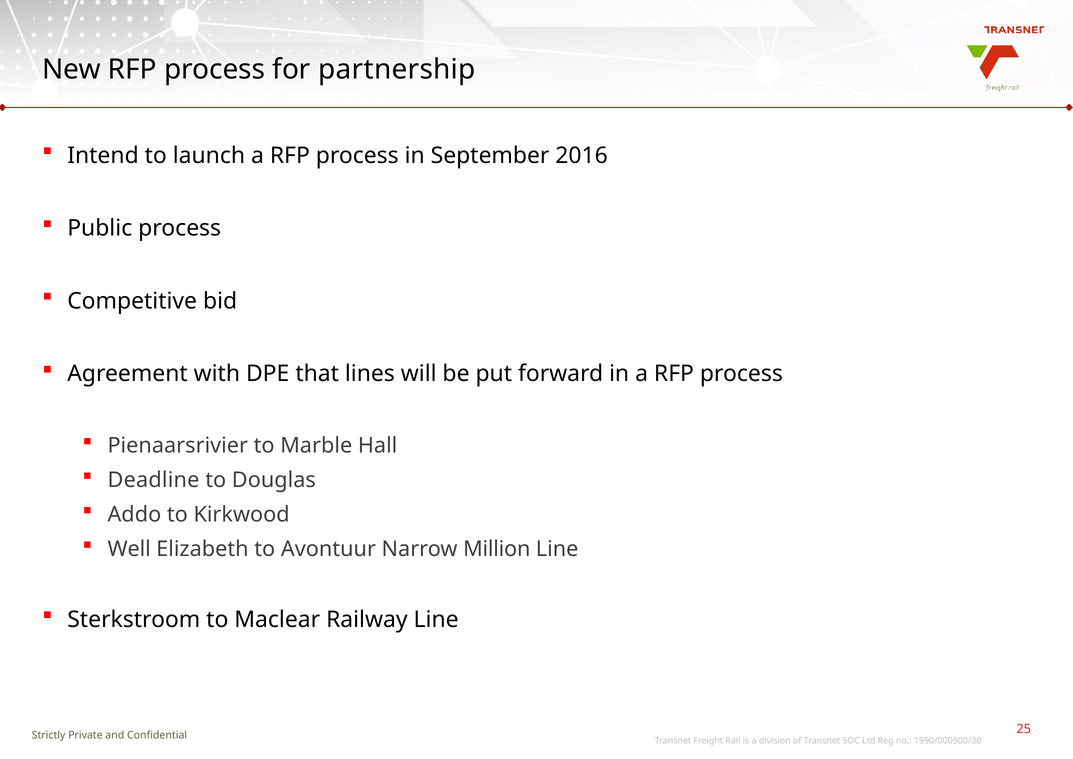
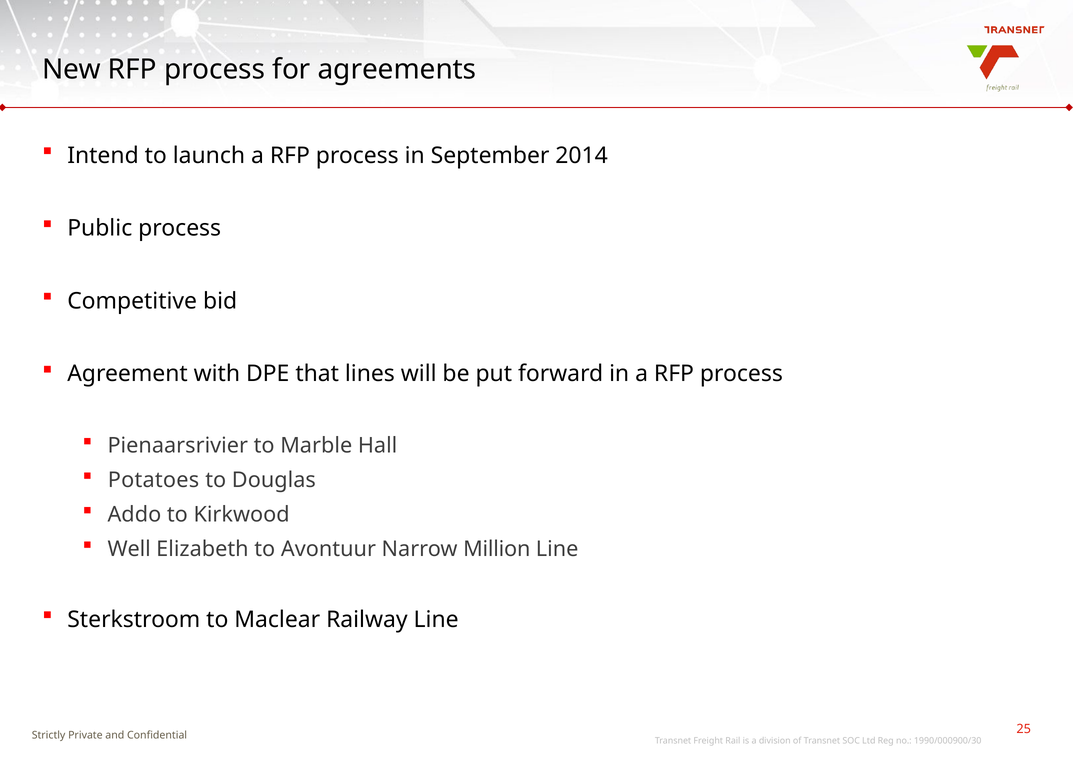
partnership: partnership -> agreements (397, 69)
2016: 2016 -> 2014 (582, 155)
Deadline: Deadline -> Potatoes (154, 480)
